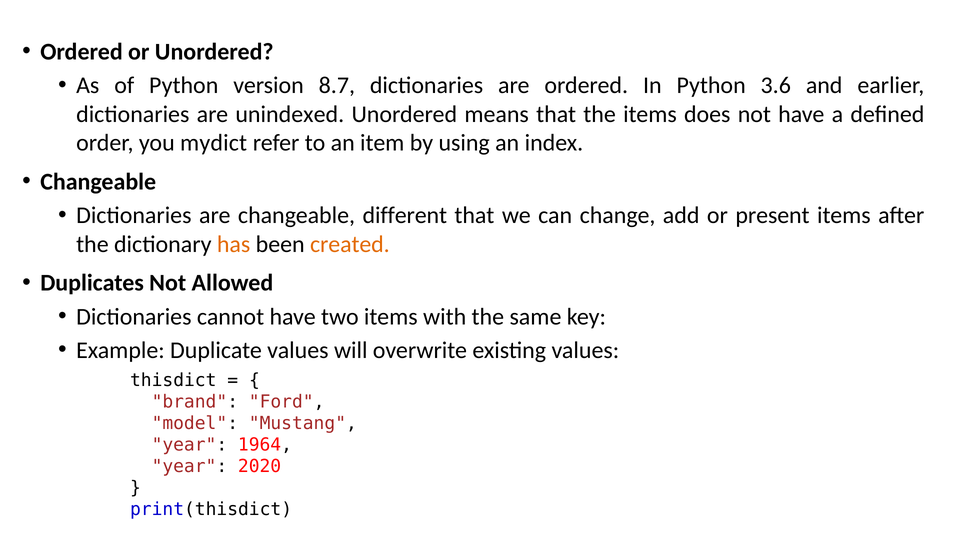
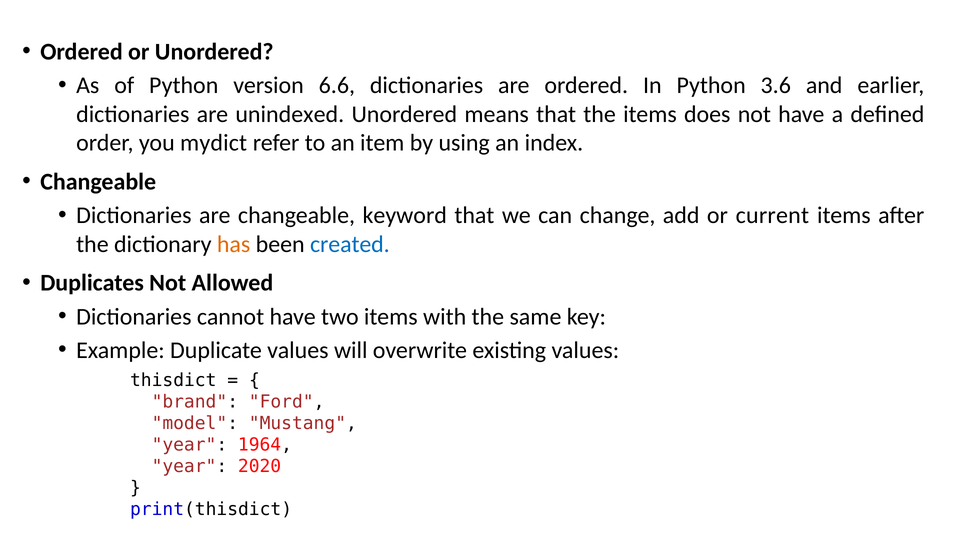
8.7: 8.7 -> 6.6 (337, 85)
different: different -> keyword (405, 215)
present: present -> current (772, 215)
created colour: orange -> blue (350, 244)
